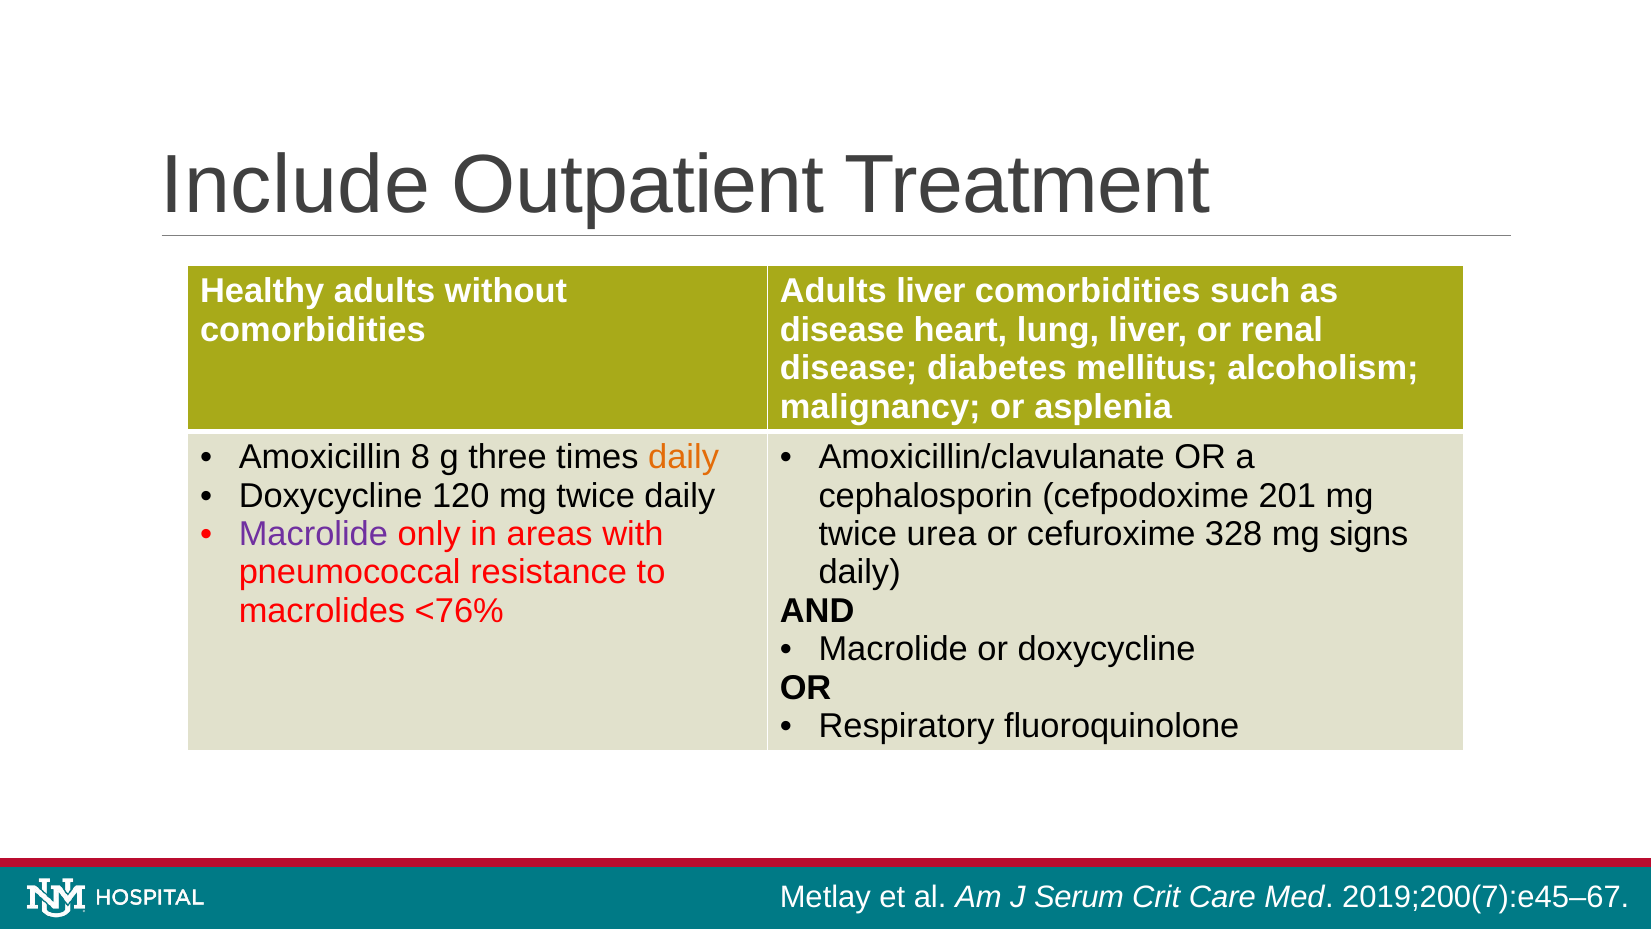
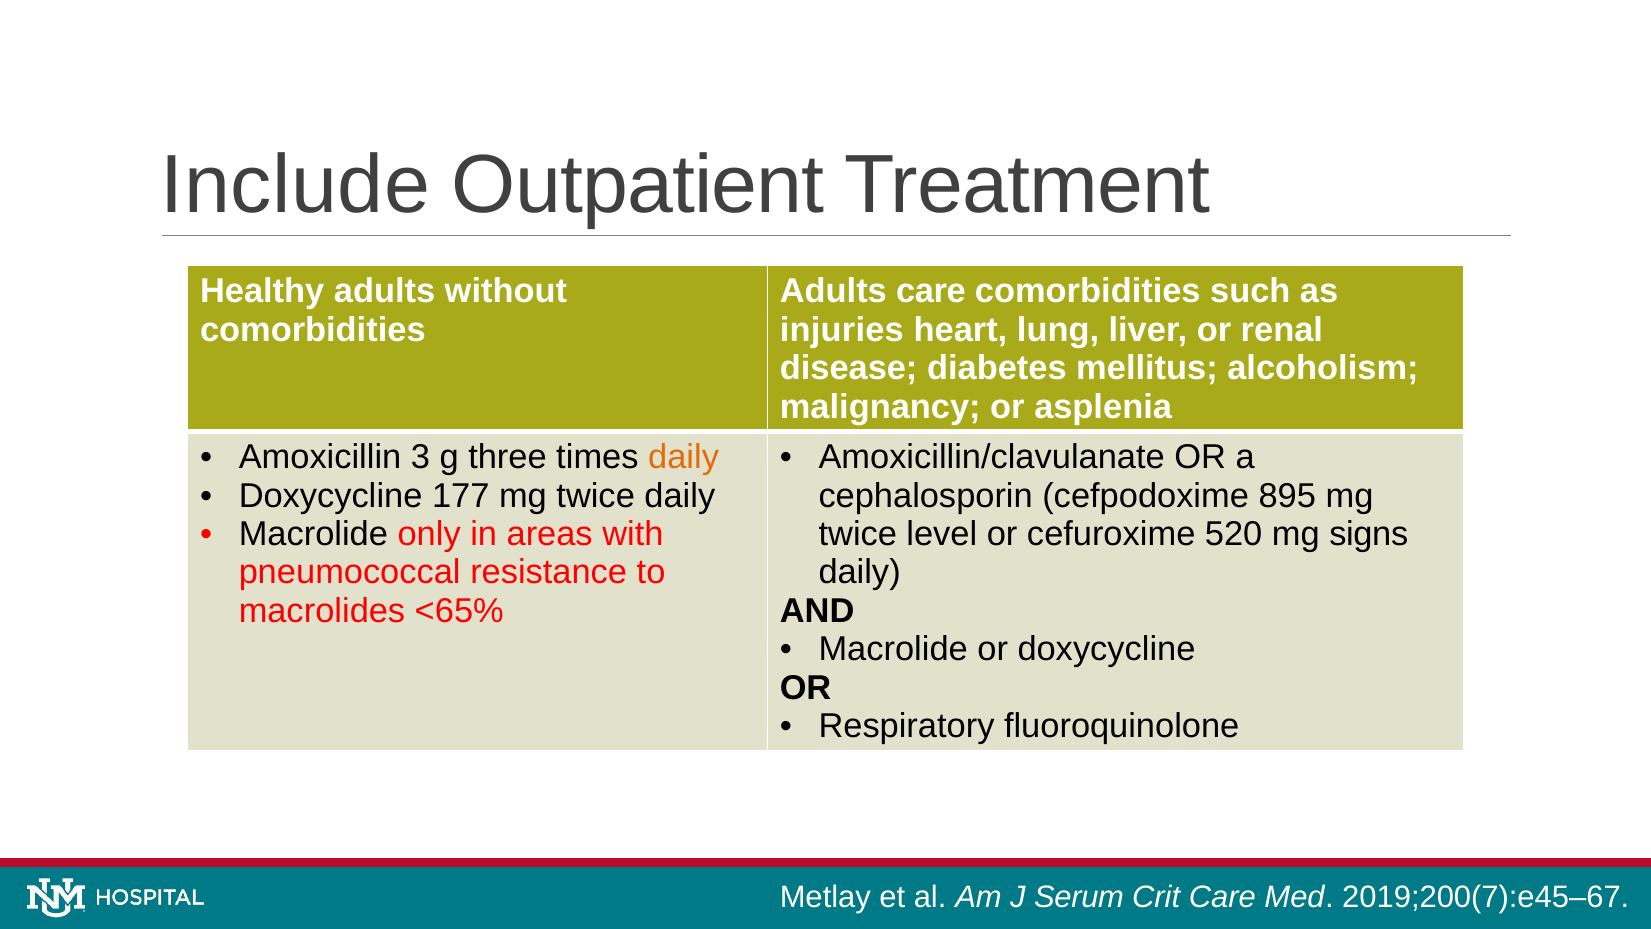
Adults liver: liver -> care (931, 291)
disease: disease -> injuries (842, 330)
8: 8 -> 3 (421, 457)
120: 120 -> 177 (461, 496)
201: 201 -> 895 (1287, 496)
Macrolide colour: purple -> black (313, 534)
urea: urea -> level (942, 534)
328: 328 -> 520 (1234, 534)
<76%: <76% -> <65% (459, 611)
